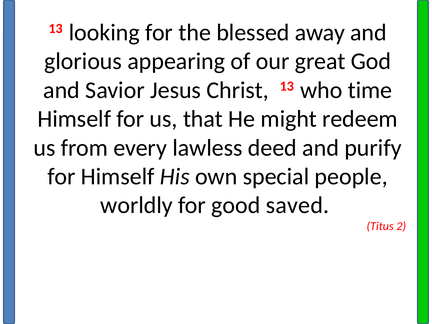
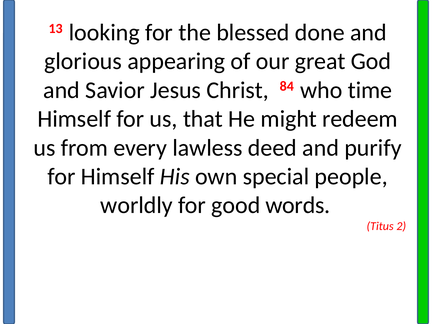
away: away -> done (320, 33)
Christ 13: 13 -> 84 (287, 86)
saved: saved -> words (298, 205)
